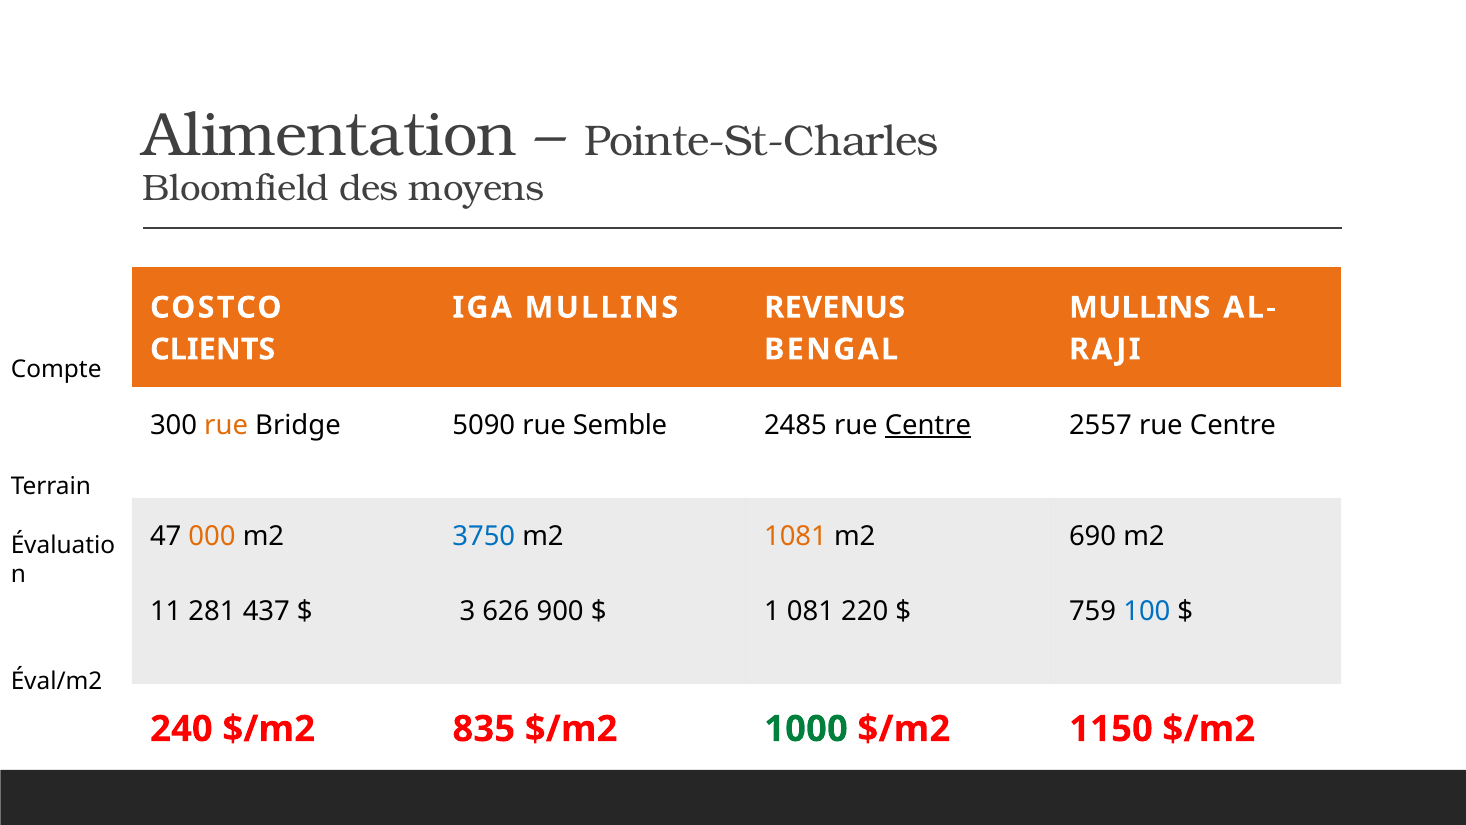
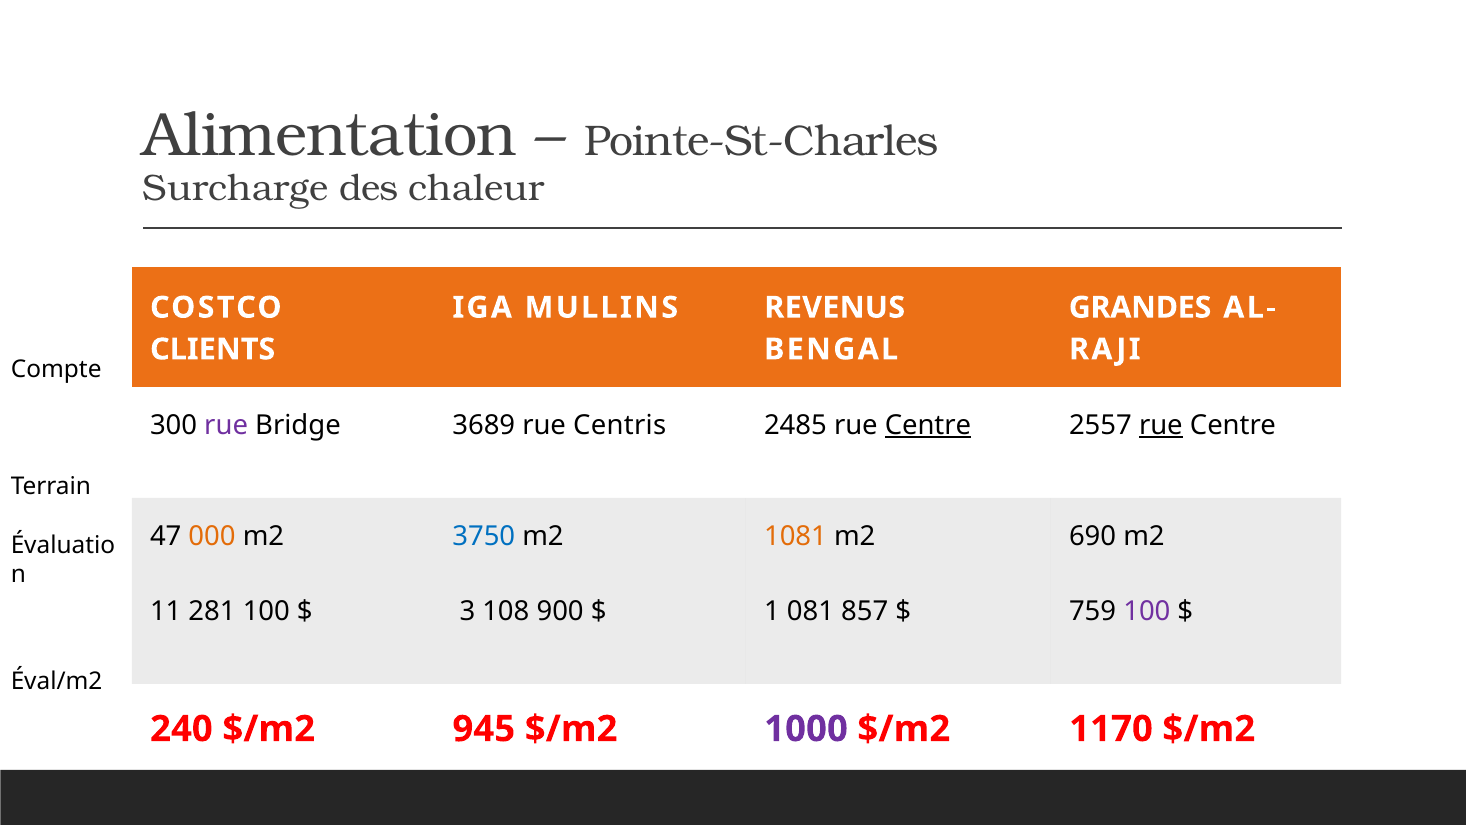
Bloomfield: Bloomfield -> Surcharge (236, 188)
moyens: moyens -> chaleur (477, 188)
MULLINS: MULLINS -> GRANDES (1140, 307)
rue colour: orange -> purple (226, 425)
5090: 5090 -> 3689 (484, 425)
Semble: Semble -> Centris (620, 425)
rue underline: none -> present (1161, 425)
281 437: 437 -> 100 (266, 611)
626: 626 -> 108 (506, 611)
220: 220 -> 857 (865, 611)
100 colour: blue -> purple (1147, 611)
835: 835 -> 945 (484, 729)
1000 colour: green -> purple (806, 729)
1150: 1150 -> 1170 (1111, 729)
